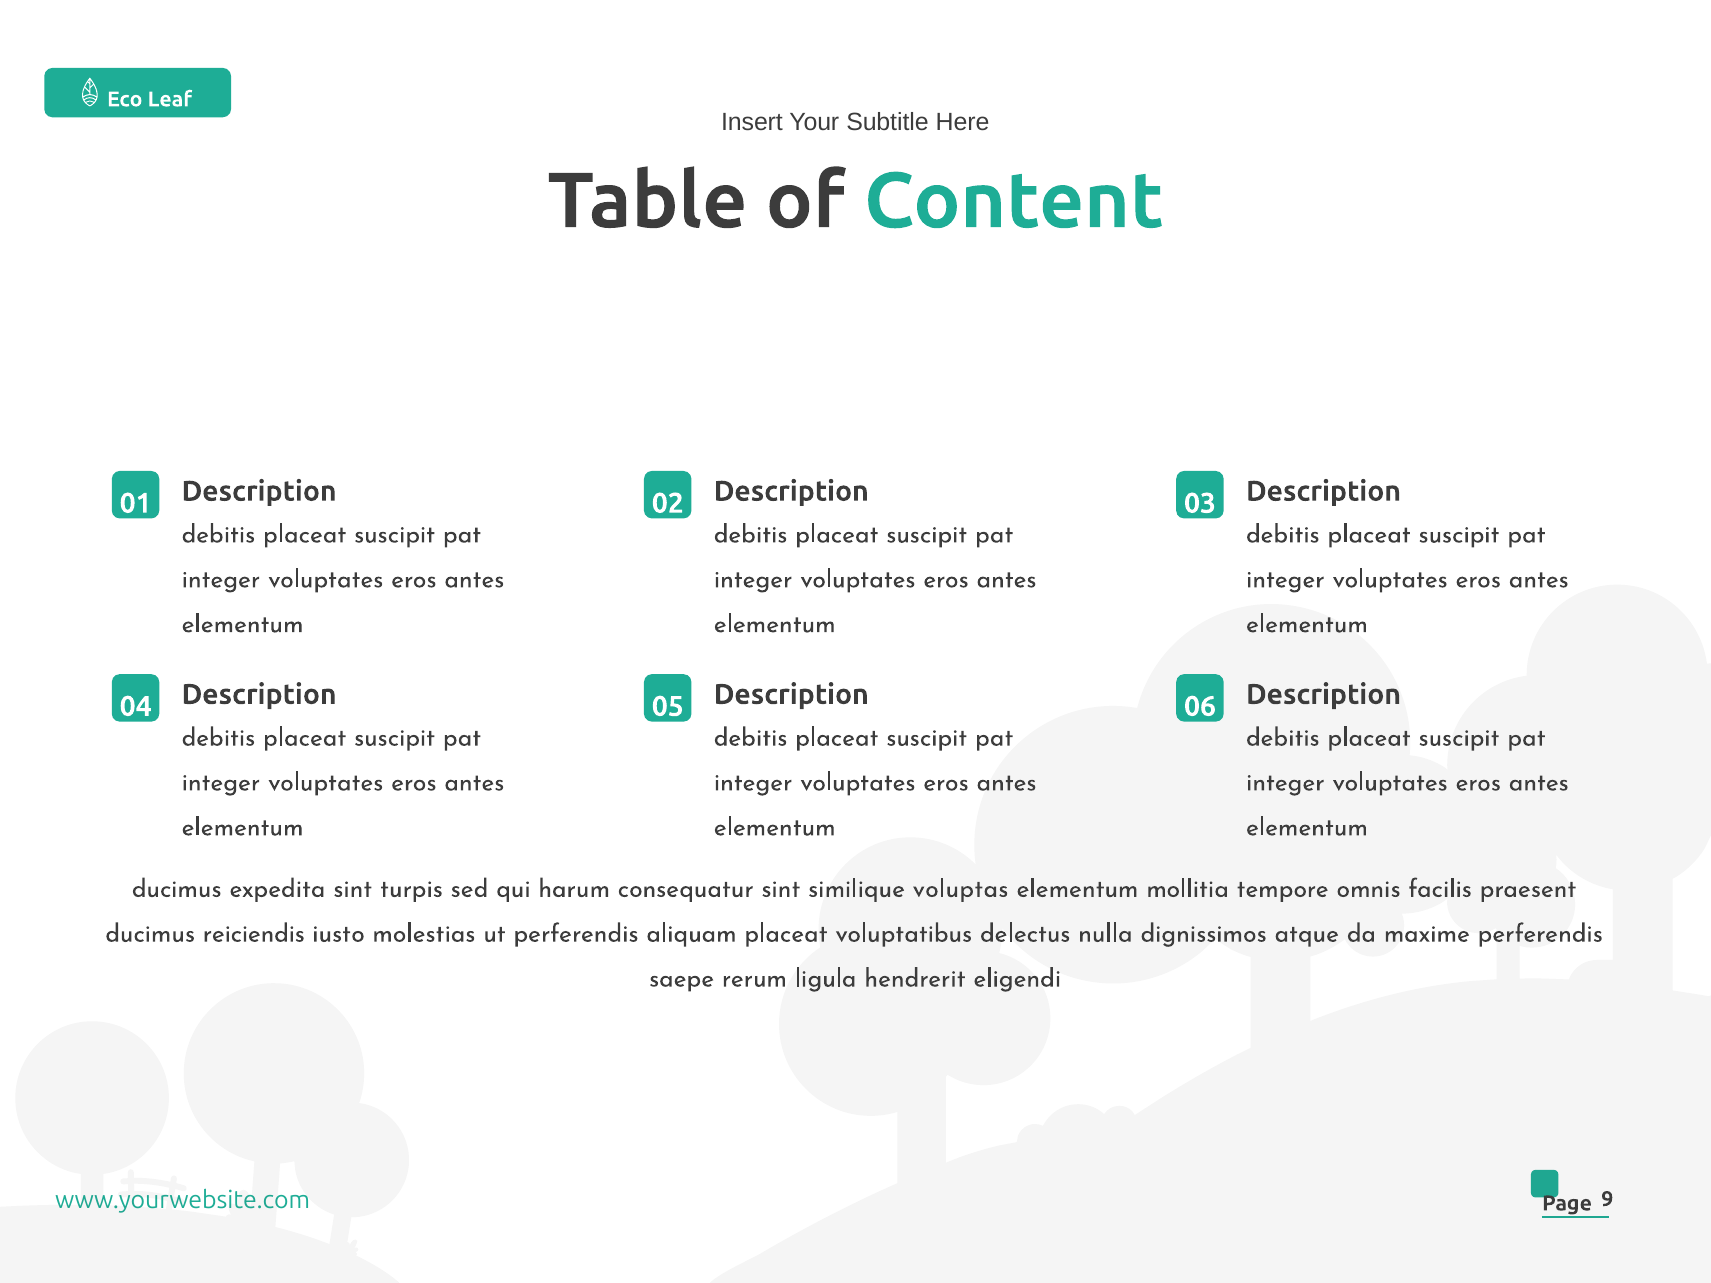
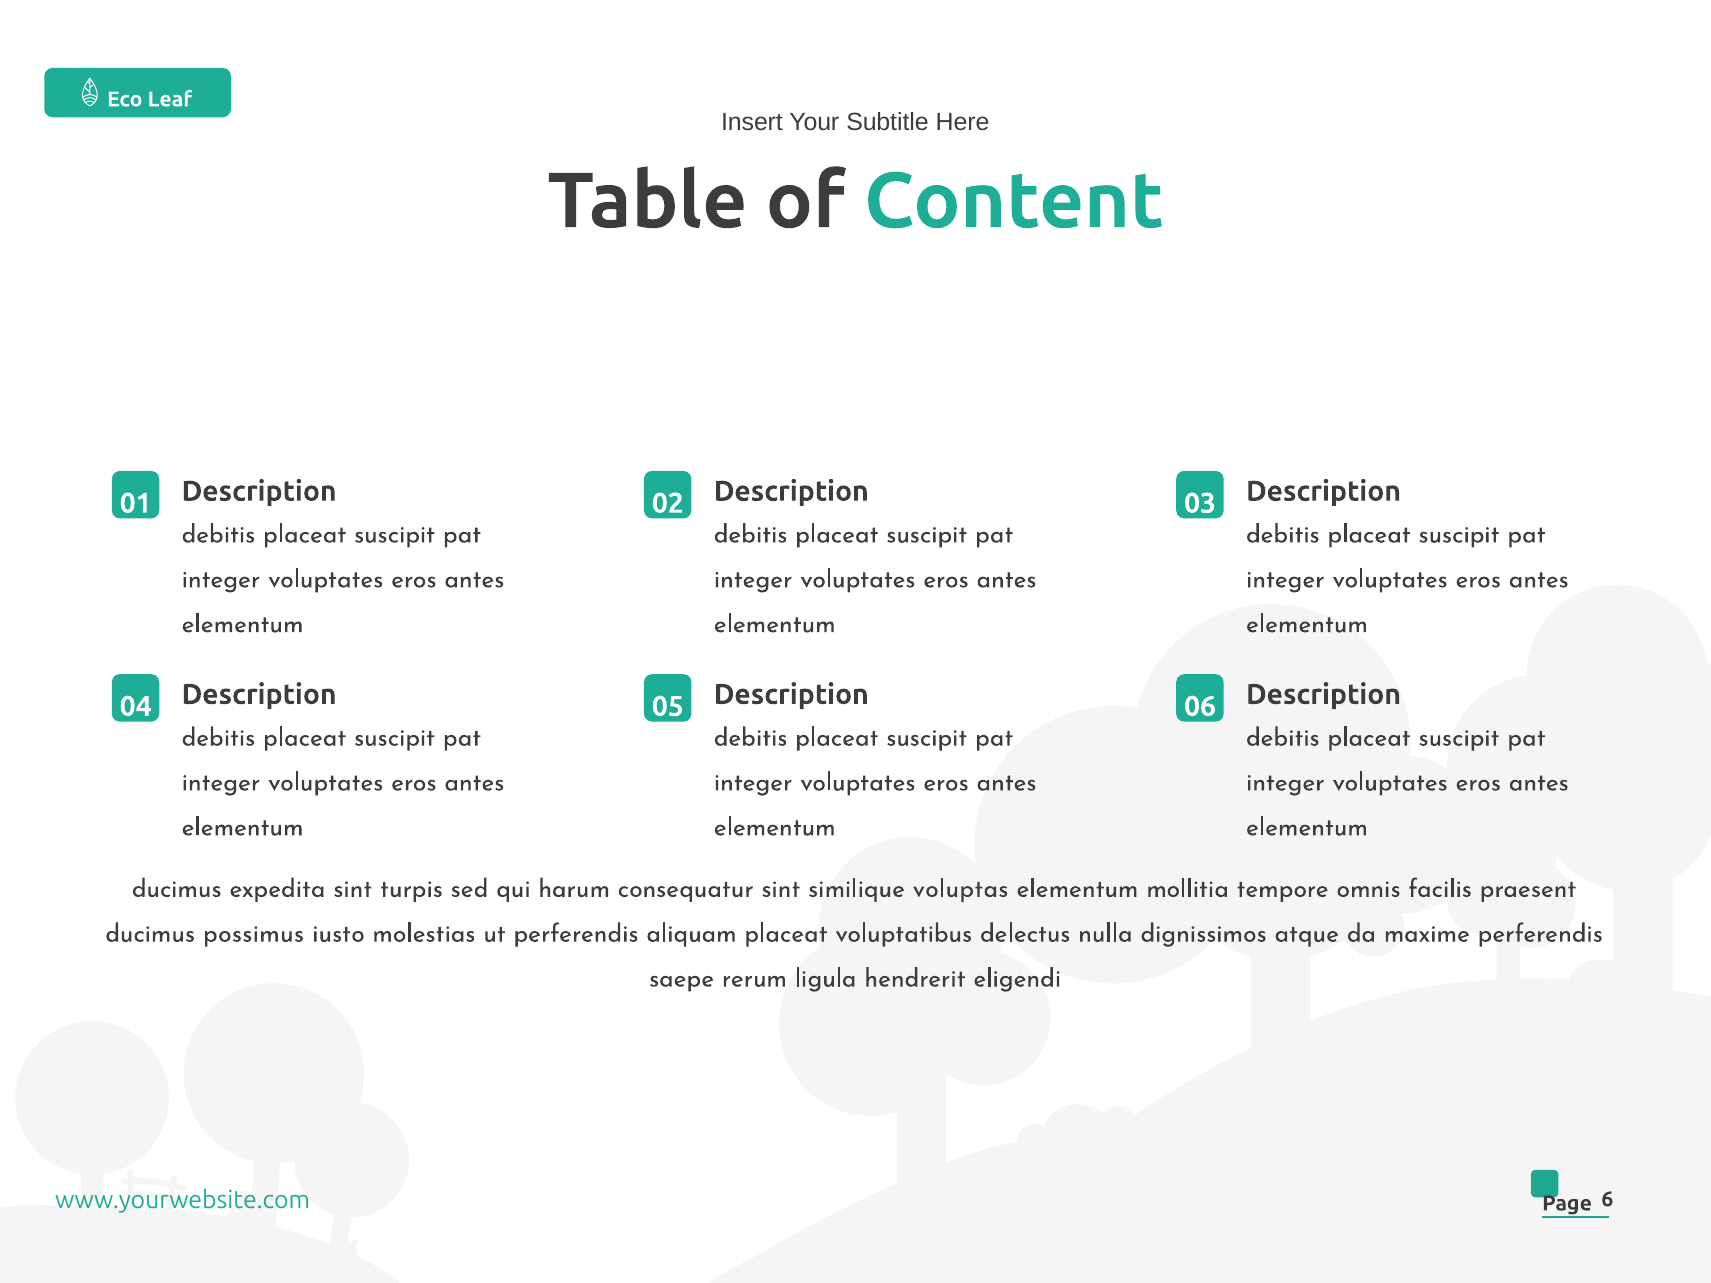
reiciendis: reiciendis -> possimus (254, 934)
9: 9 -> 6 (1607, 1199)
